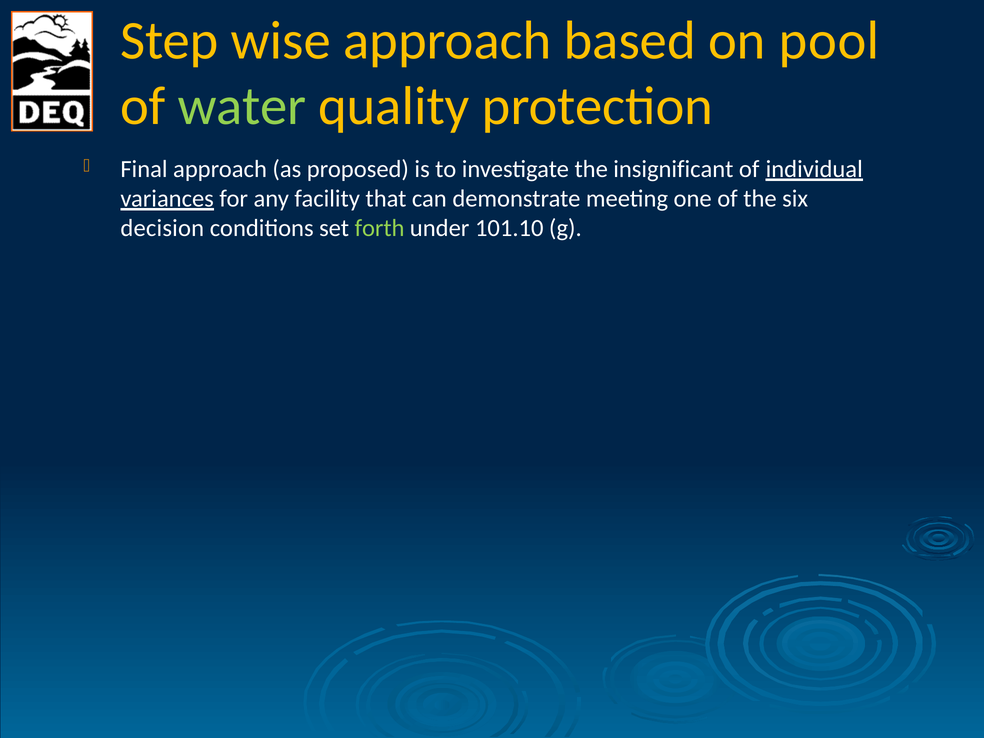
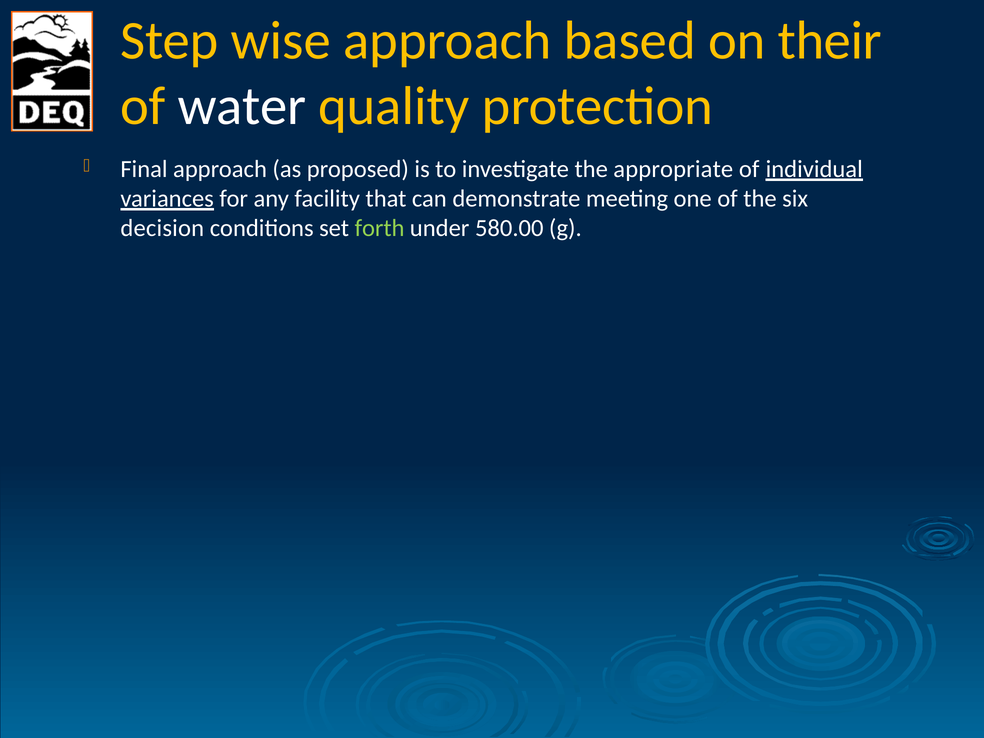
pool: pool -> their (830, 41)
water colour: light green -> white (242, 106)
insignificant: insignificant -> appropriate (673, 169)
101.10: 101.10 -> 580.00 (509, 228)
